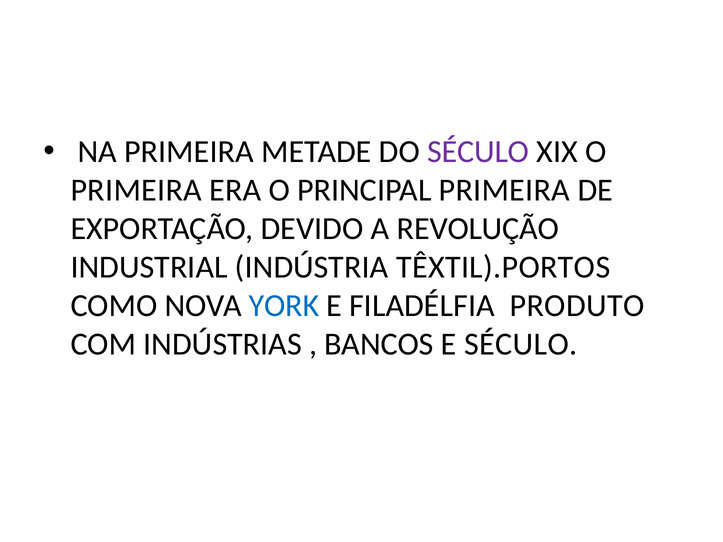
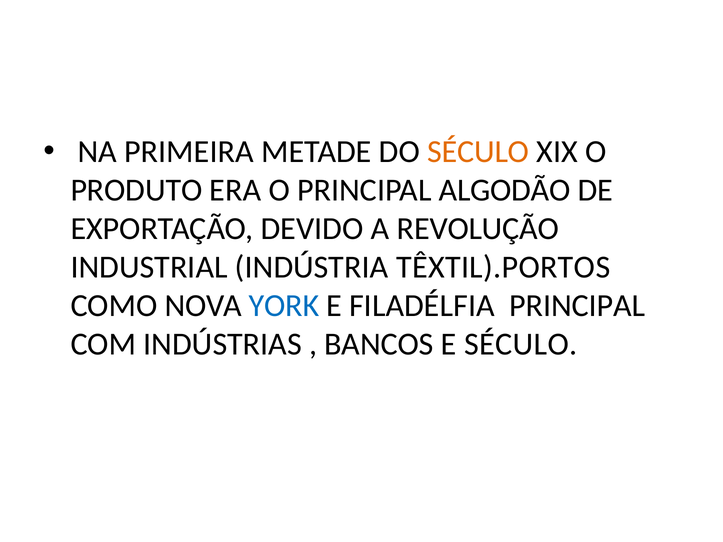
SÉCULO colour: purple -> orange (478, 152)
PRIMEIRA: PRIMEIRA -> PRODUTO (136, 190)
PRINCIPAL PRIMEIRA: PRIMEIRA -> ALGODÃO (505, 190)
FILADÉLFIA PRODUTO: PRODUTO -> PRINCIPAL (577, 306)
